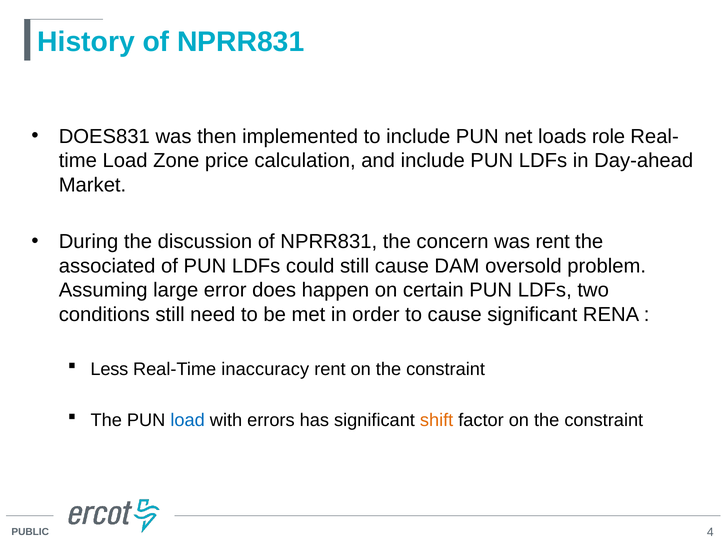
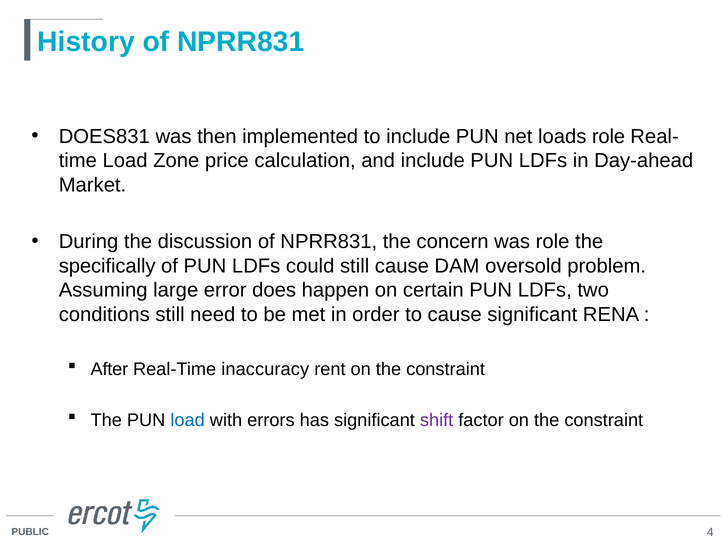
was rent: rent -> role (553, 242)
associated: associated -> specifically (107, 266)
Less: Less -> After (109, 369)
shift colour: orange -> purple (437, 420)
